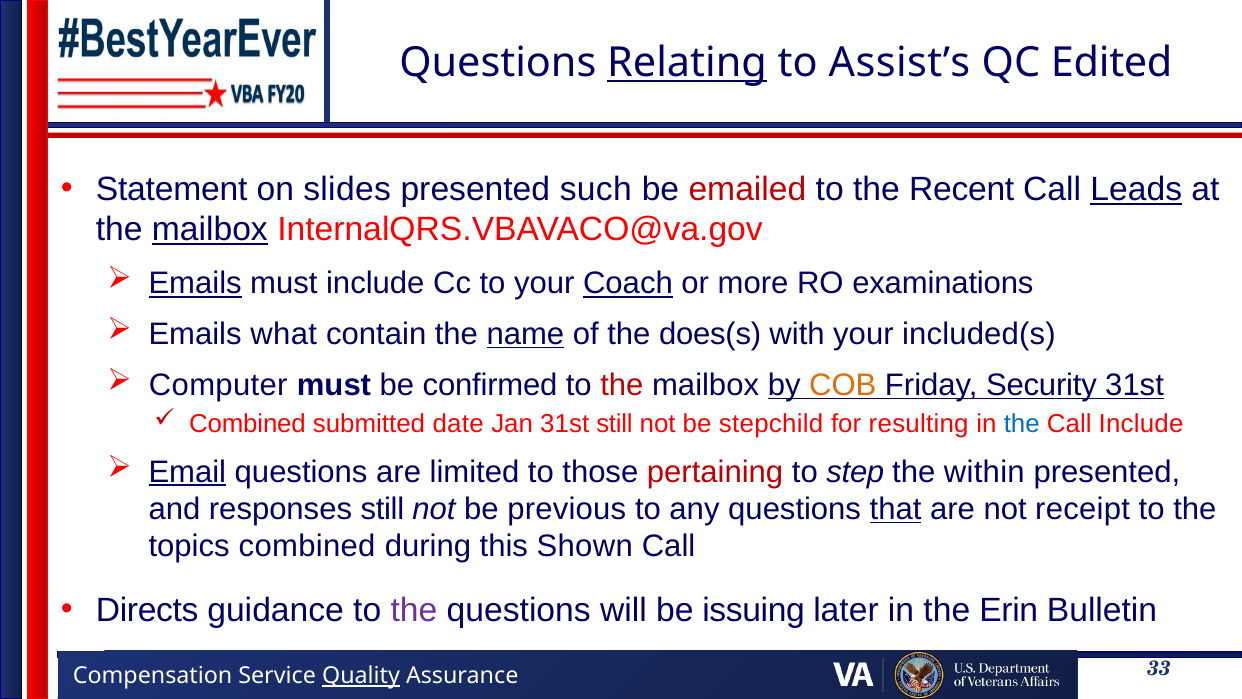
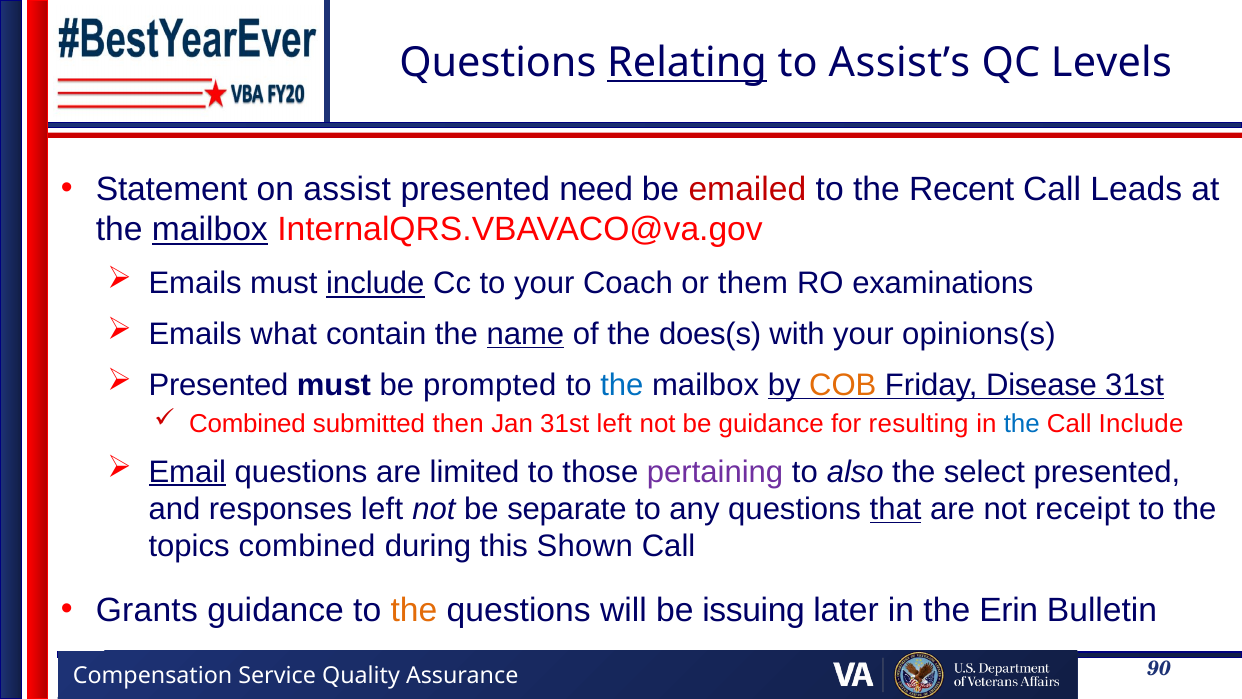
Edited: Edited -> Levels (1111, 63)
slides: slides -> assist (347, 189)
such: such -> need (596, 189)
Leads underline: present -> none (1136, 189)
Emails underline: present -> none (195, 283)
include underline: none -> present (375, 283)
Coach underline: present -> none (628, 283)
more: more -> them (753, 283)
included(s: included(s -> opinions(s (979, 334)
Computer: Computer -> Presented (218, 385)
confirmed: confirmed -> prompted (490, 385)
the colour: red -> blue (622, 385)
Security: Security -> Disease (1041, 385)
date: date -> then (458, 424)
31st still: still -> left (614, 424)
be stepchild: stepchild -> guidance (771, 424)
pertaining colour: red -> purple (715, 472)
step: step -> also (855, 472)
within: within -> select (984, 472)
responses still: still -> left (382, 509)
previous: previous -> separate (567, 509)
Directs: Directs -> Grants (147, 610)
the colour: purple -> orange (414, 610)
Quality underline: present -> none (361, 676)
33: 33 -> 90 (1159, 669)
